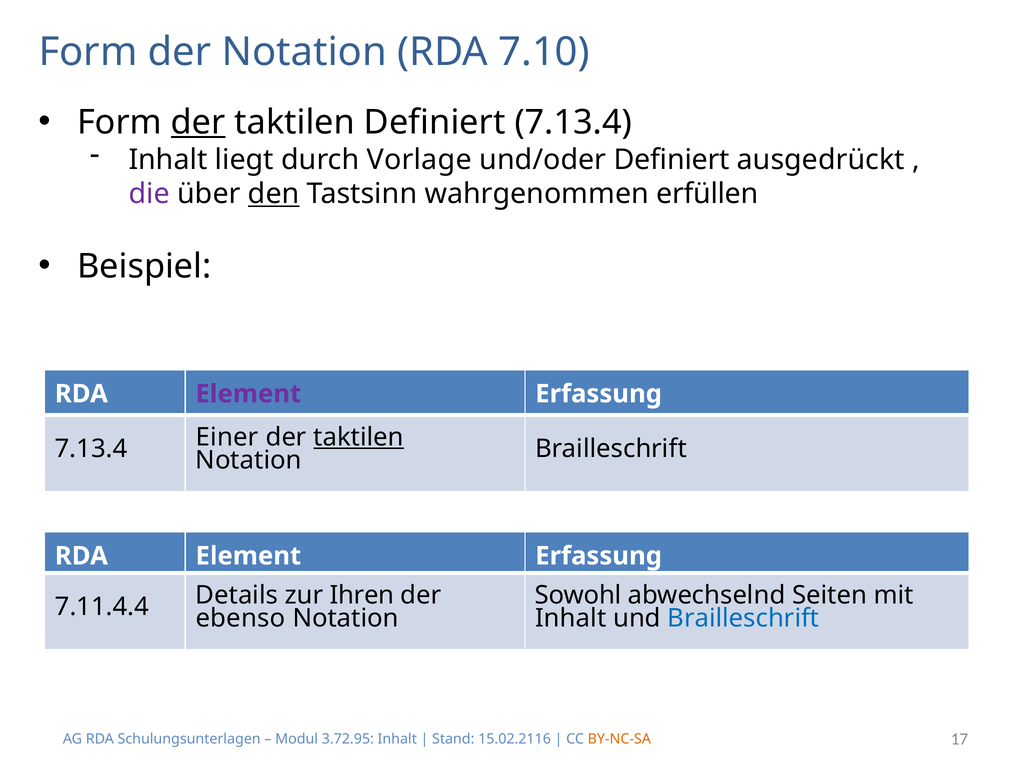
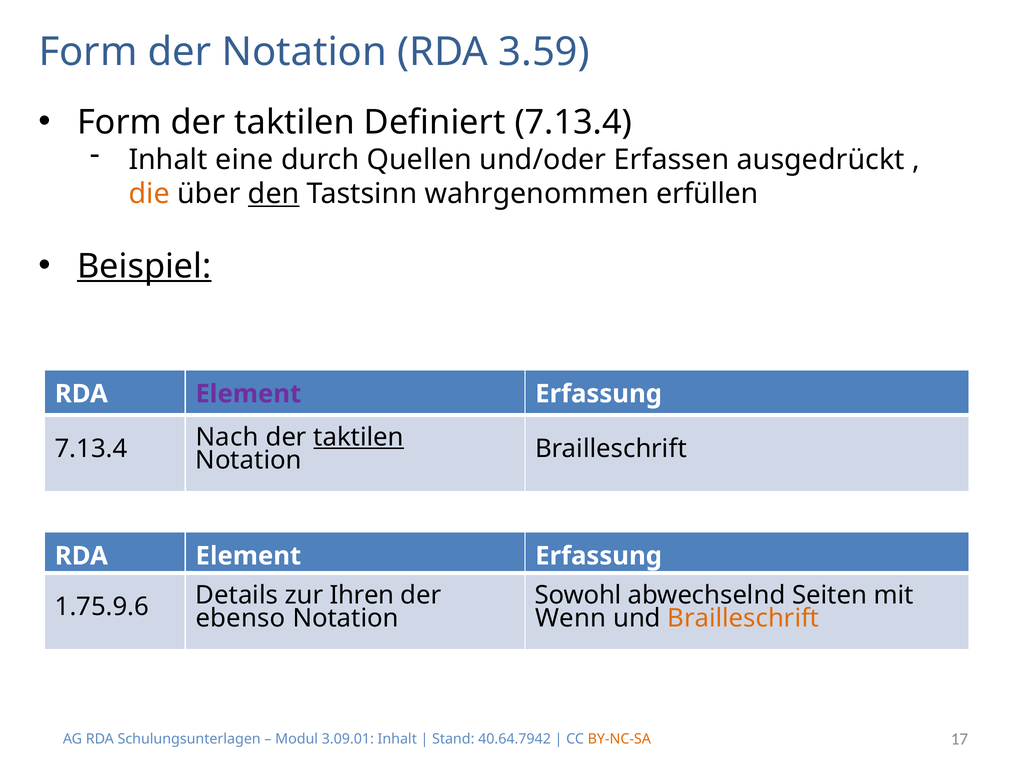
7.10: 7.10 -> 3.59 (544, 52)
der underline: present -> none (198, 122)
liegt: liegt -> eine (244, 160)
Vorlage: Vorlage -> Quellen (419, 160)
und/oder Definiert: Definiert -> Erfassen (671, 160)
die colour: purple -> orange (149, 194)
Beispiel underline: none -> present (144, 267)
Einer: Einer -> Nach (227, 438)
7.11.4.4: 7.11.4.4 -> 1.75.9.6 (102, 607)
Inhalt: Inhalt -> Wenn (571, 619)
Brailleschrift colour: blue -> orange (743, 619)
3.72.95: 3.72.95 -> 3.09.01 (348, 740)
15.02.2116: 15.02.2116 -> 40.64.7942 (515, 740)
